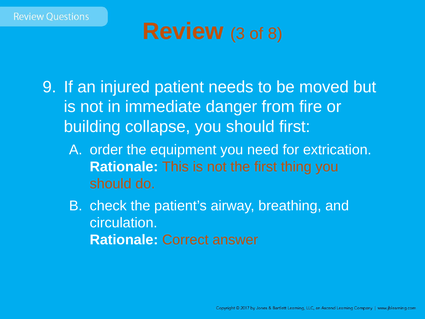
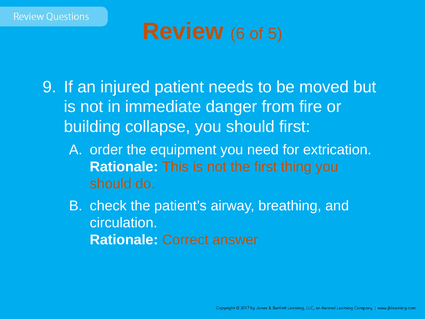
3: 3 -> 6 (238, 34)
8: 8 -> 5 (275, 34)
